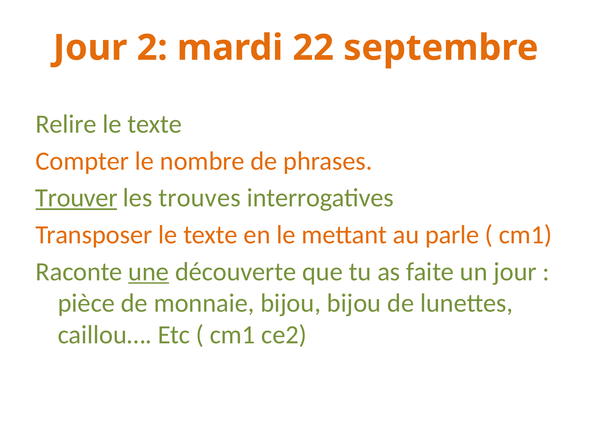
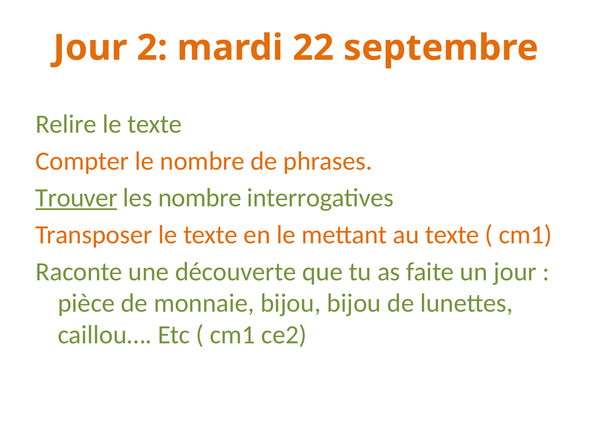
les trouves: trouves -> nombre (200, 198)
au parle: parle -> texte (452, 235)
une underline: present -> none (149, 272)
